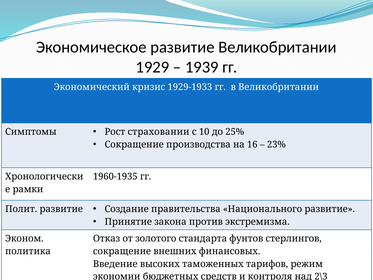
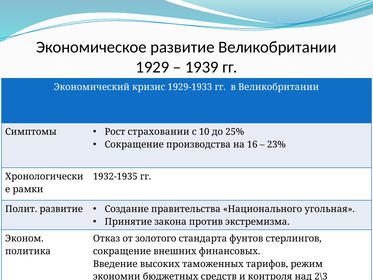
1960-1935: 1960-1935 -> 1932-1935 (115, 176)
Национального развитие: развитие -> угольная (330, 209)
